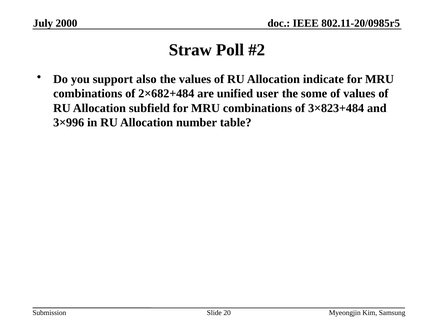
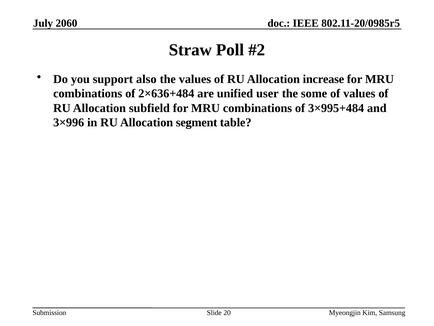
2000: 2000 -> 2060 (66, 23)
indicate: indicate -> increase (323, 79)
2×682+484: 2×682+484 -> 2×636+484 (166, 93)
3×823+484: 3×823+484 -> 3×995+484 (336, 108)
number: number -> segment (197, 122)
